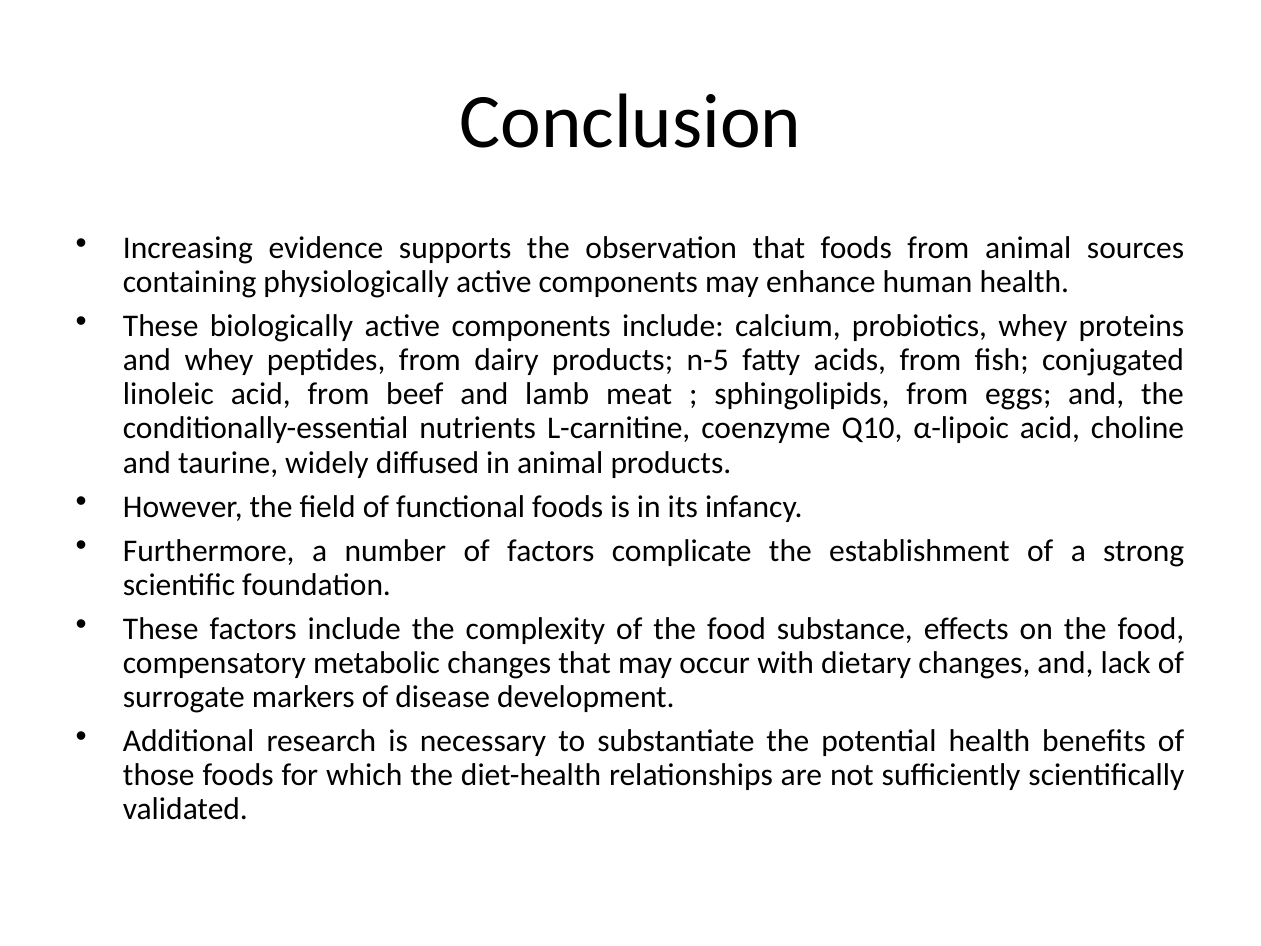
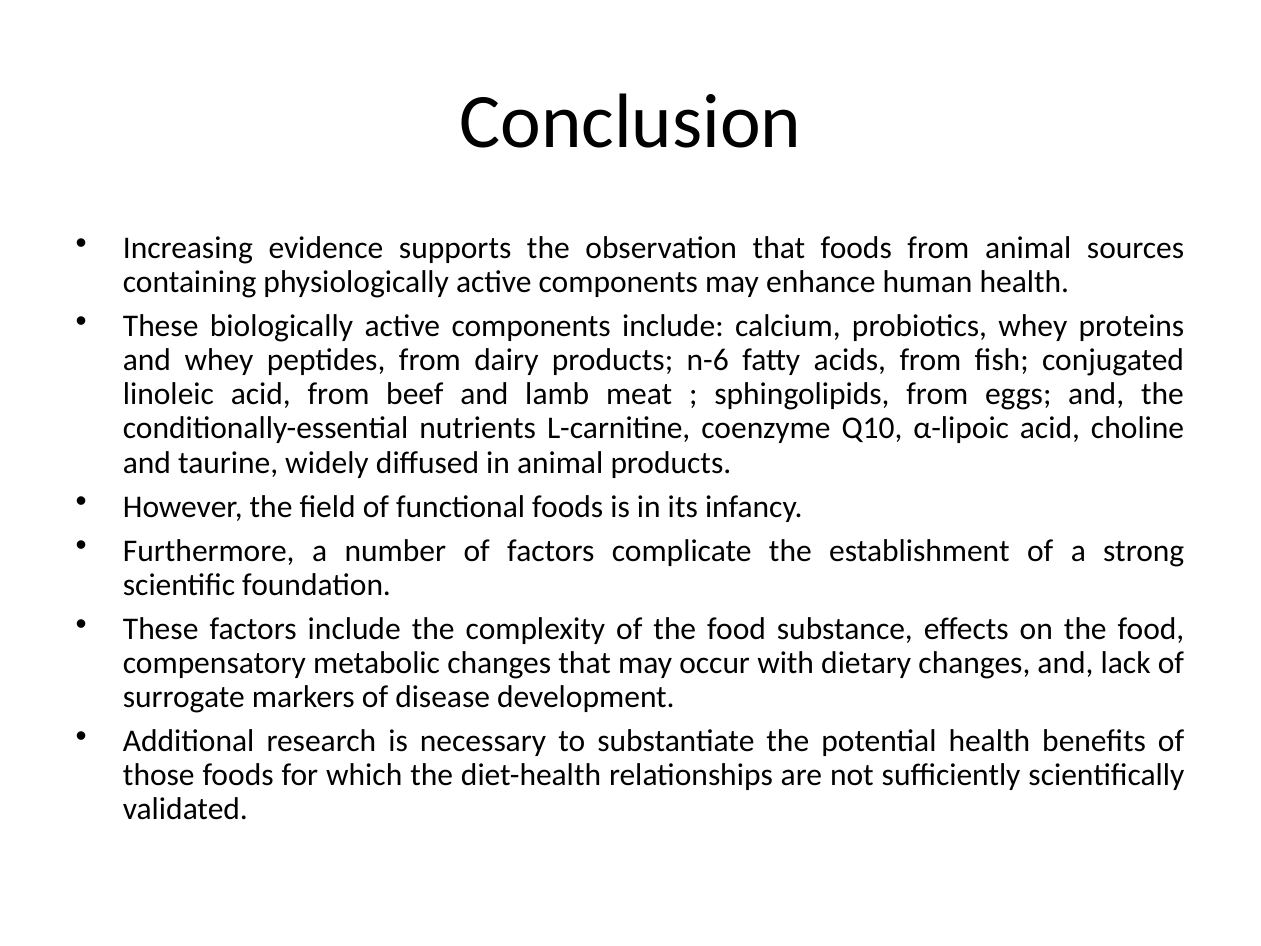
n-5: n-5 -> n-6 (708, 360)
